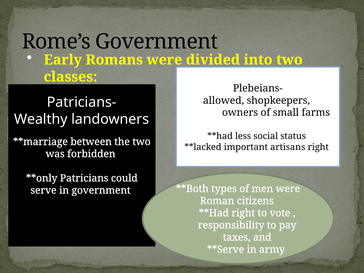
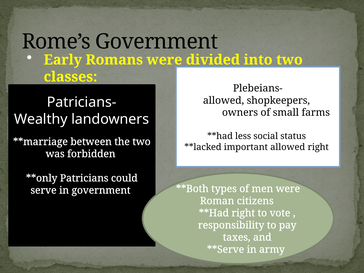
important artisans: artisans -> allowed (288, 147)
